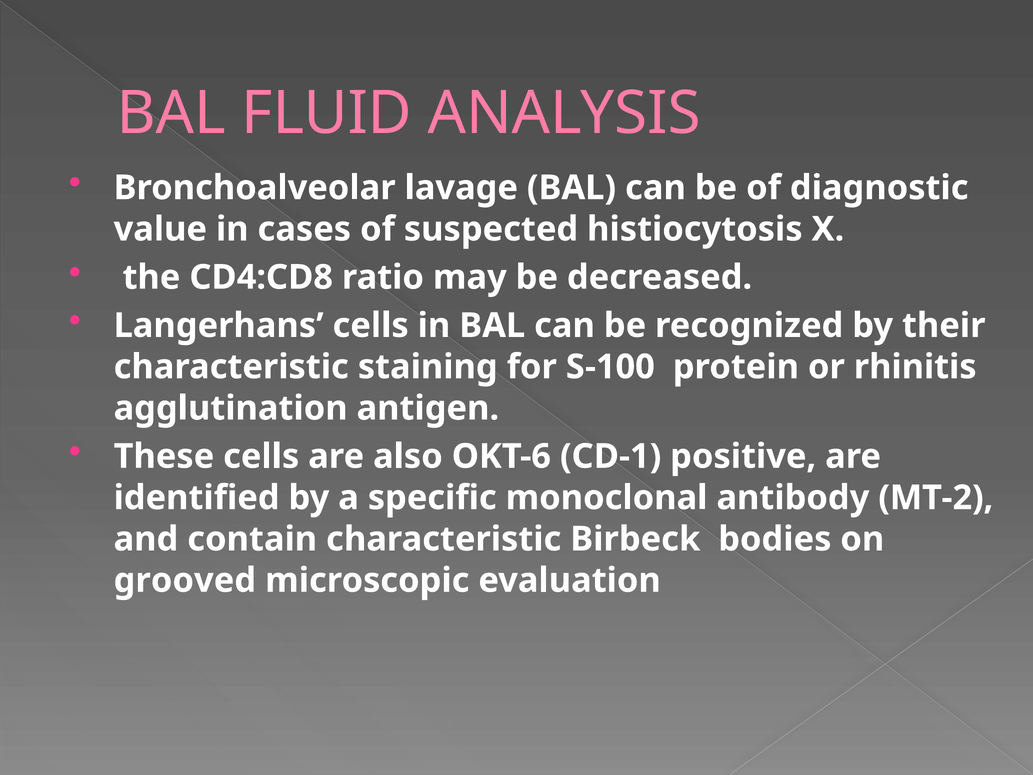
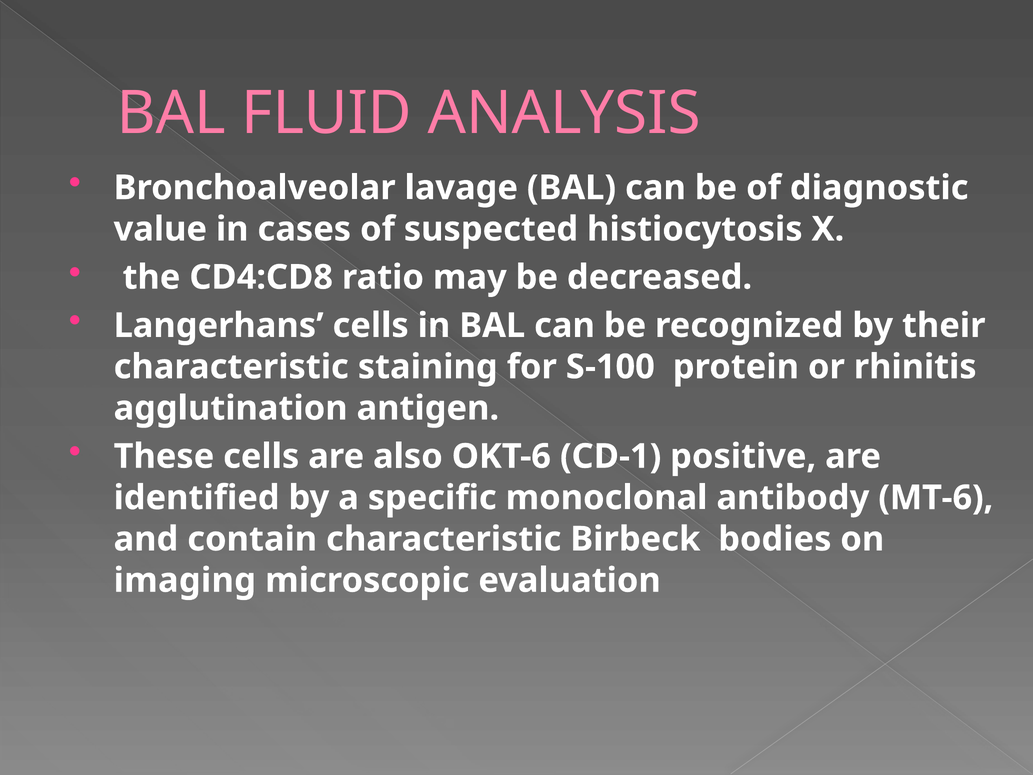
MT-2: MT-2 -> MT-6 (936, 498)
grooved: grooved -> imaging (185, 580)
